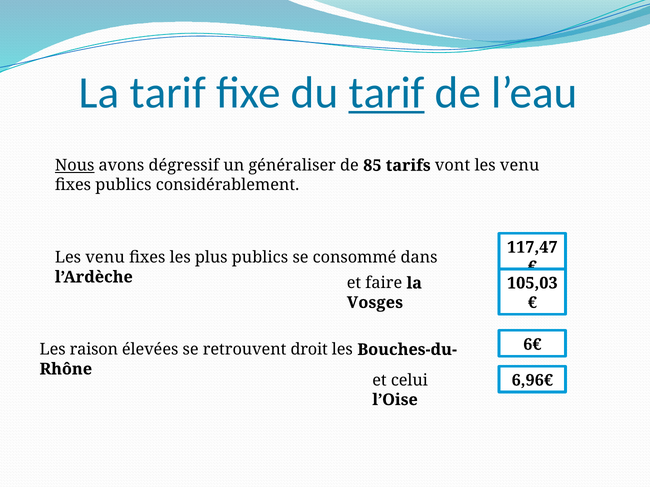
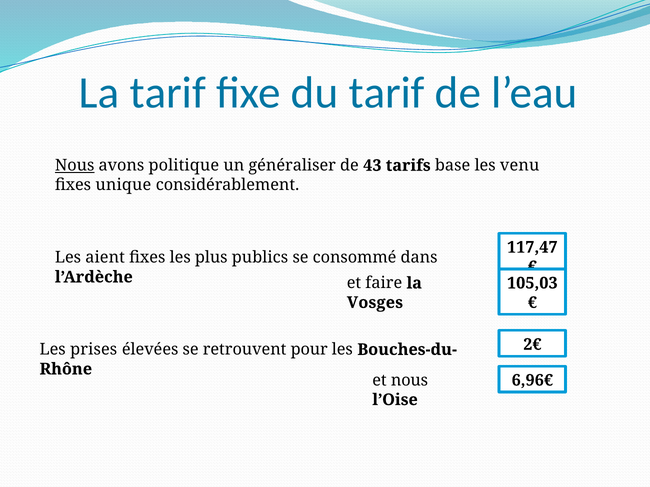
tarif underline: present -> none (387, 93)
dégressif: dégressif -> politique (184, 166)
85: 85 -> 43 (372, 166)
vont: vont -> base (453, 166)
fixes publics: publics -> unique (123, 185)
venu: venu -> aient (105, 258)
6€: 6€ -> 2€ (532, 345)
raison: raison -> prises (94, 350)
droit: droit -> pour (309, 350)
et celui: celui -> nous (409, 381)
